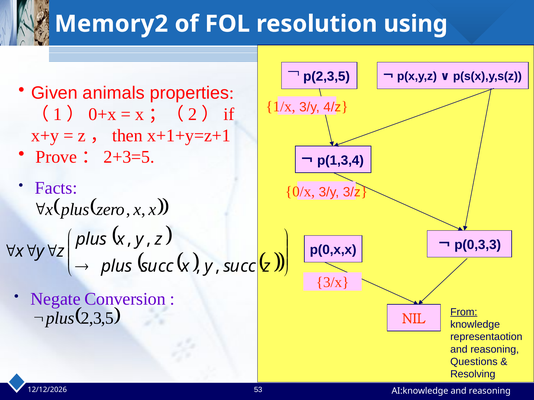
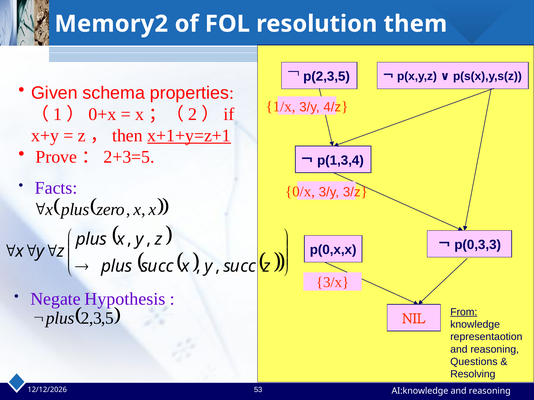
using: using -> them (415, 24)
animals: animals -> schema (114, 93)
x+1+y=z+1 underline: none -> present (189, 136)
Conversion: Conversion -> Hypothesis (125, 299)
